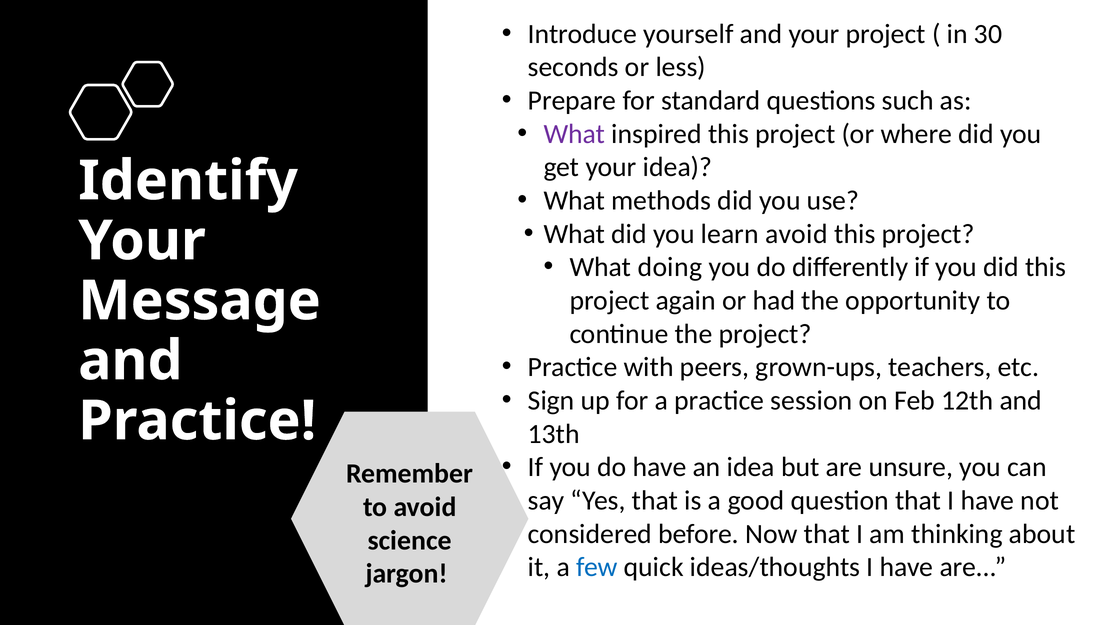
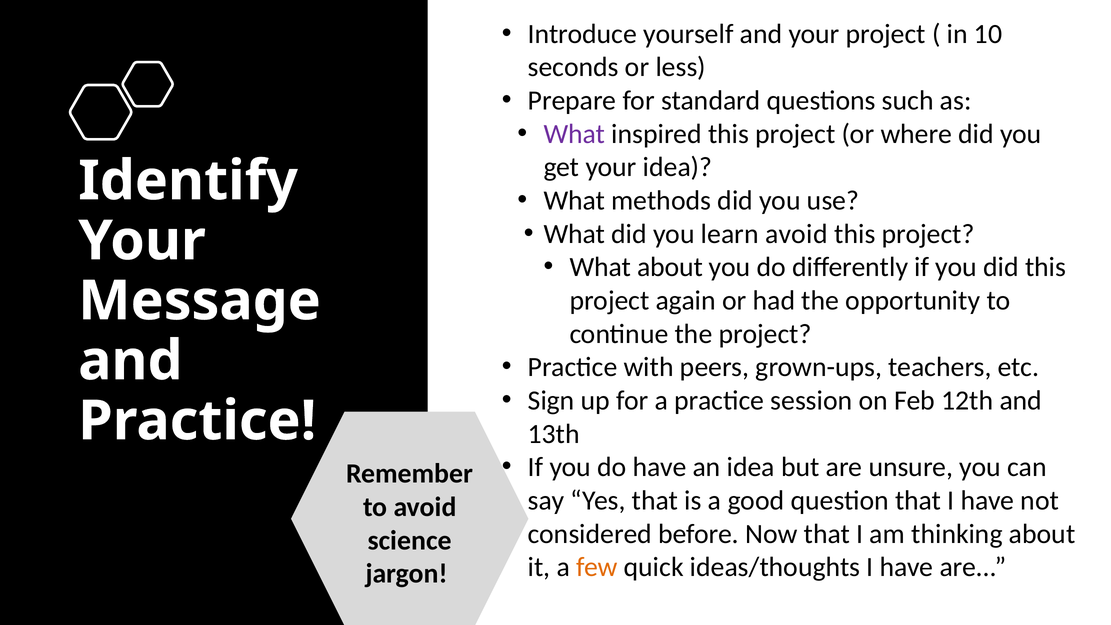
30: 30 -> 10 (988, 34)
What doing: doing -> about (670, 267)
few colour: blue -> orange (597, 567)
